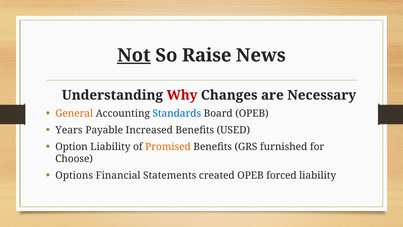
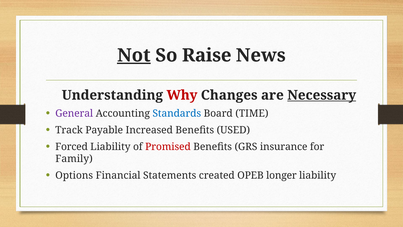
Necessary underline: none -> present (322, 95)
General colour: orange -> purple (74, 113)
Board OPEB: OPEB -> TIME (252, 113)
Years: Years -> Track (69, 130)
Option: Option -> Forced (72, 147)
Promised colour: orange -> red (168, 147)
furnished: furnished -> insurance (284, 147)
Choose: Choose -> Family (74, 159)
forced: forced -> longer (281, 175)
